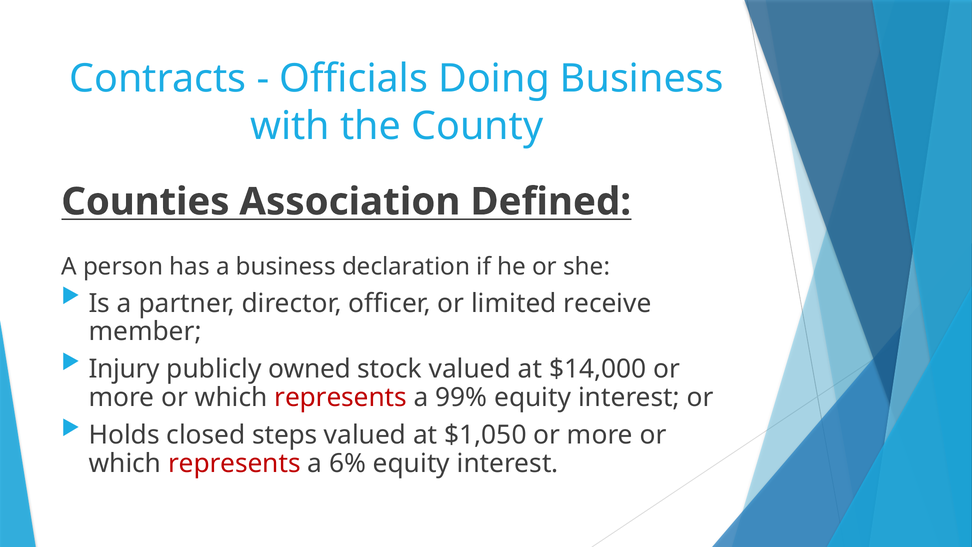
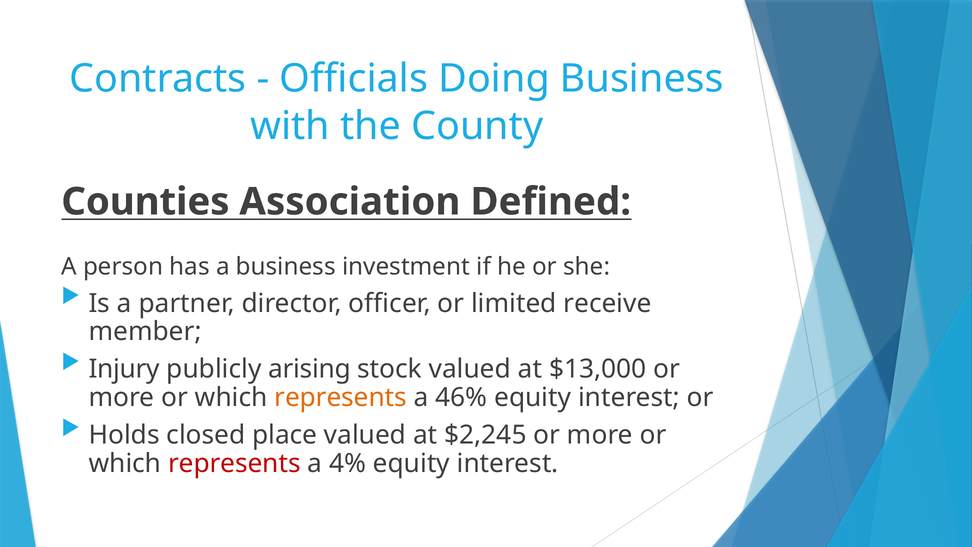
declaration: declaration -> investment (406, 267)
owned: owned -> arising (310, 369)
$14,000: $14,000 -> $13,000 (598, 369)
represents colour: red -> orange (341, 398)
99%: 99% -> 46% (461, 398)
steps: steps -> place (285, 435)
$1,050: $1,050 -> $2,245 (485, 435)
6%: 6% -> 4% (348, 463)
